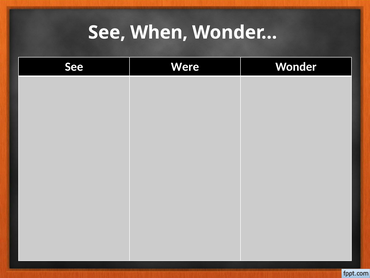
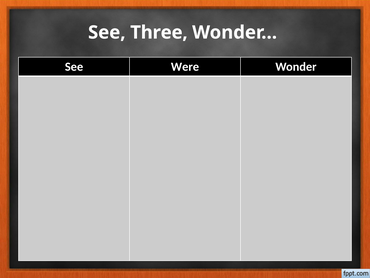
When: When -> Three (159, 32)
